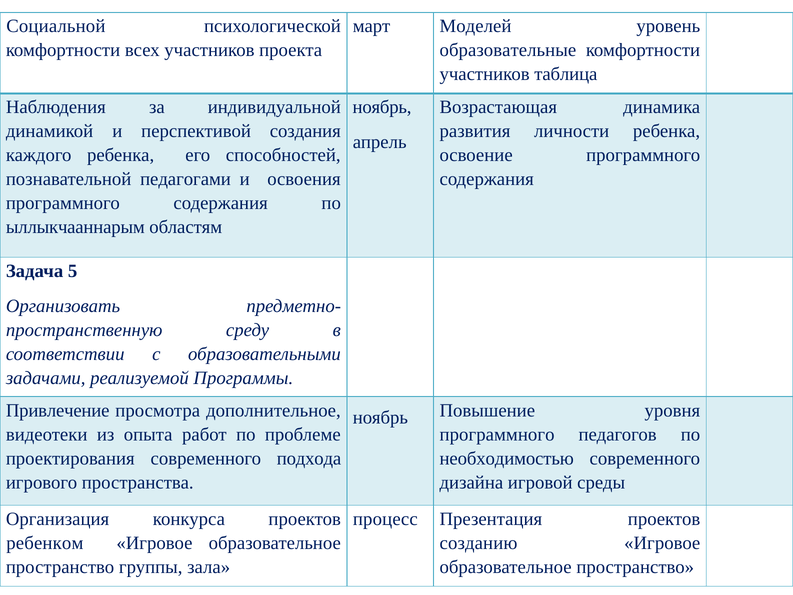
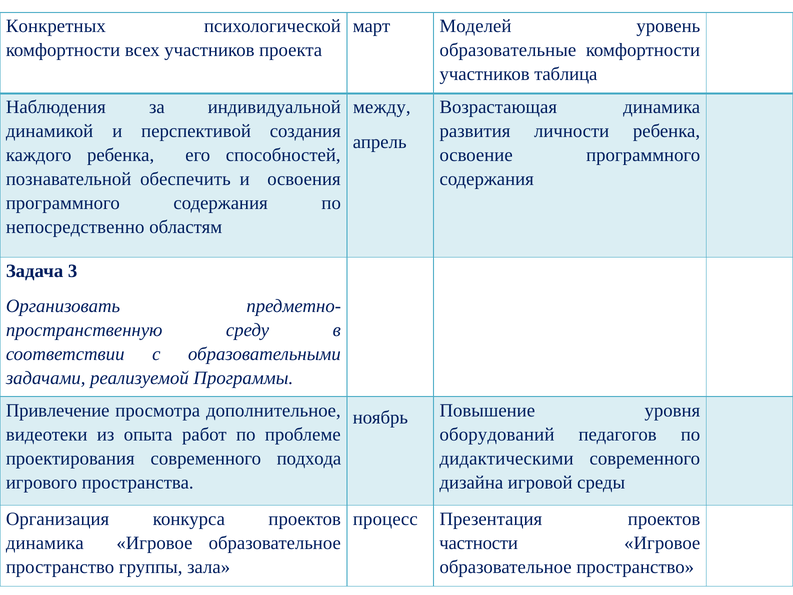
Социальной: Социальной -> Конкретных (56, 26)
ноябрь: ноябрь -> между (382, 107)
педагогами: педагогами -> обеспечить (185, 179)
ыллыкчааннарым: ыллыкчааннарым -> непосредственно (75, 227)
5: 5 -> 3 (73, 271)
программного: программного -> оборудований (497, 434)
необходимостью: необходимостью -> дидактическими (507, 458)
ребенком: ребенком -> динамика (45, 543)
созданию: созданию -> частности (479, 543)
